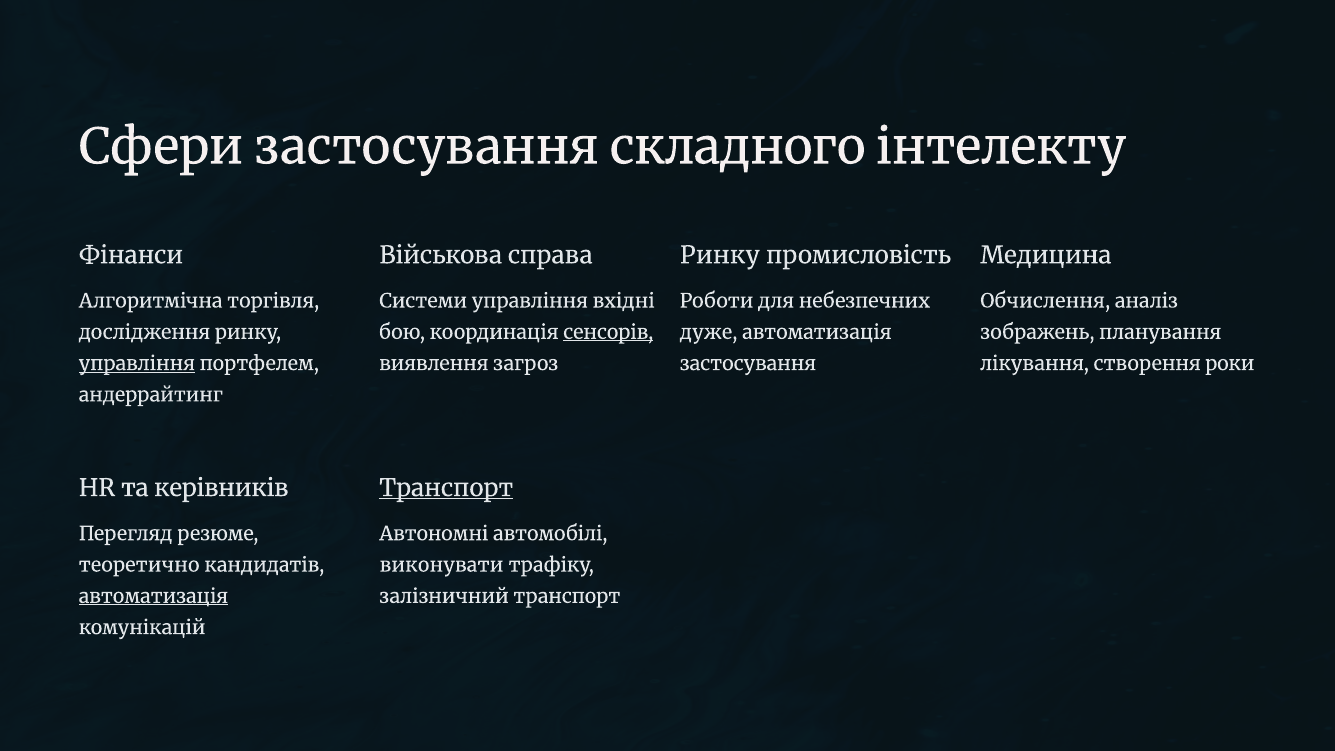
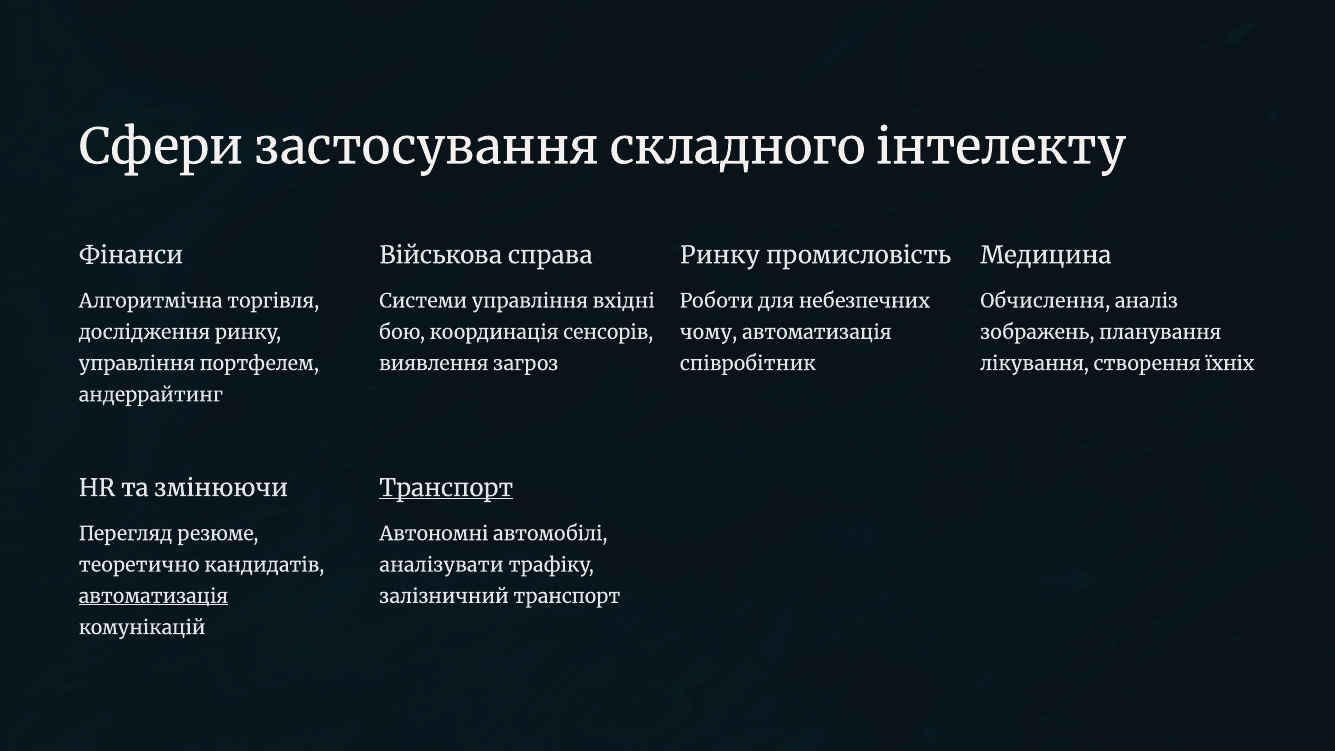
сенсорів underline: present -> none (608, 332)
дуже: дуже -> чому (709, 332)
управління underline: present -> none (137, 364)
застосування: застосування -> співробітник (748, 364)
роки: роки -> їхніх (1230, 364)
керівників: керівників -> змінюючи (221, 488)
виконувати: виконувати -> аналізувати (441, 565)
